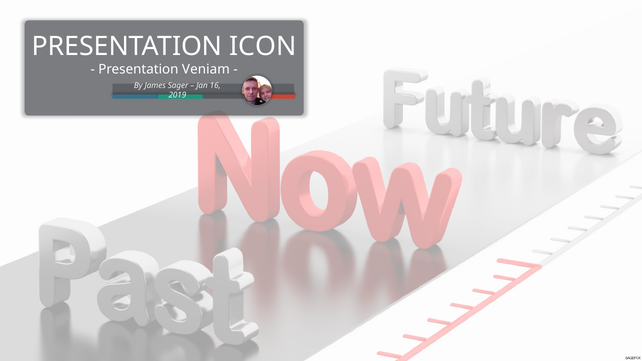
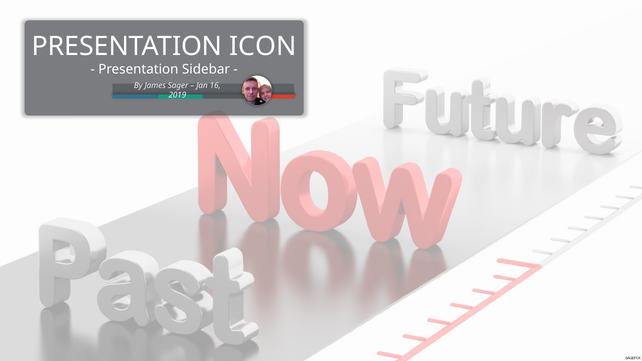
Veniam: Veniam -> Sidebar (206, 69)
